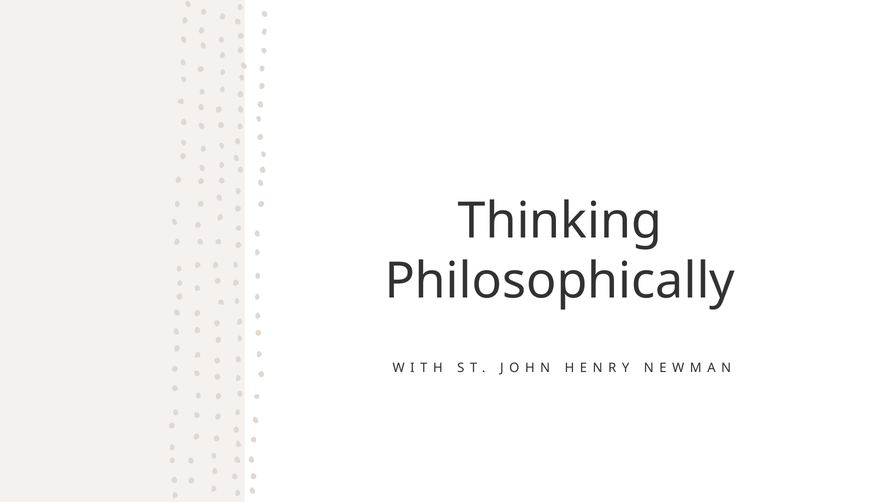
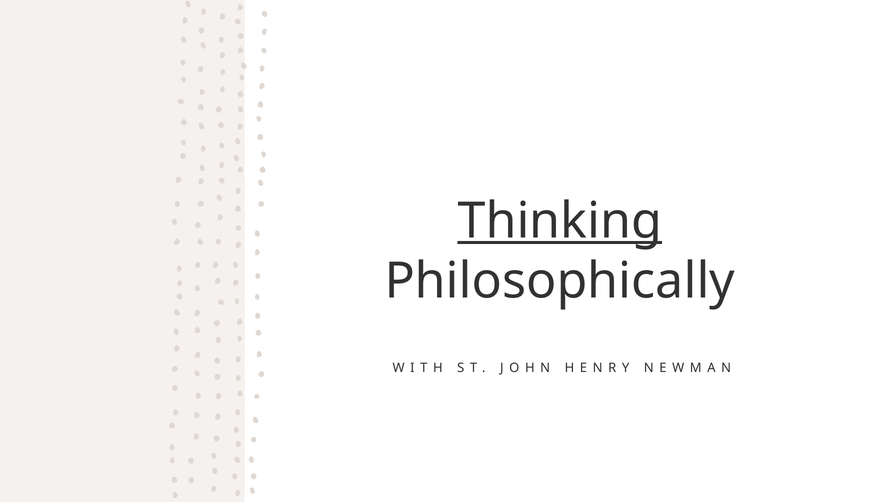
Thinking underline: none -> present (560, 221)
